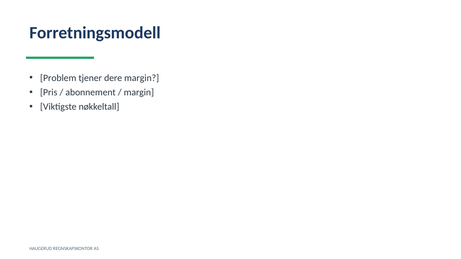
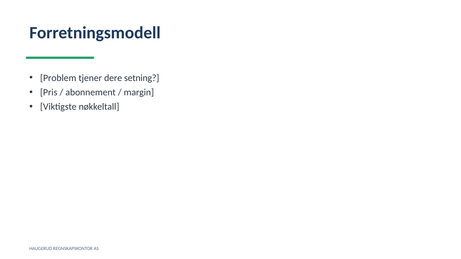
dere margin: margin -> setning (142, 78)
